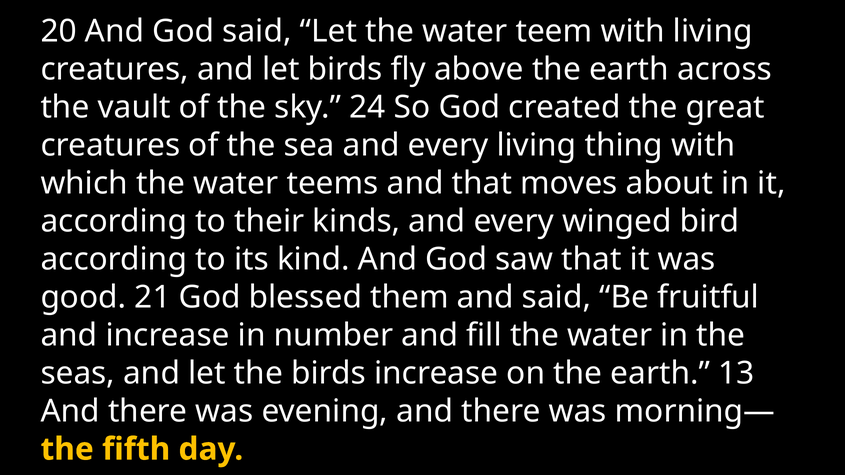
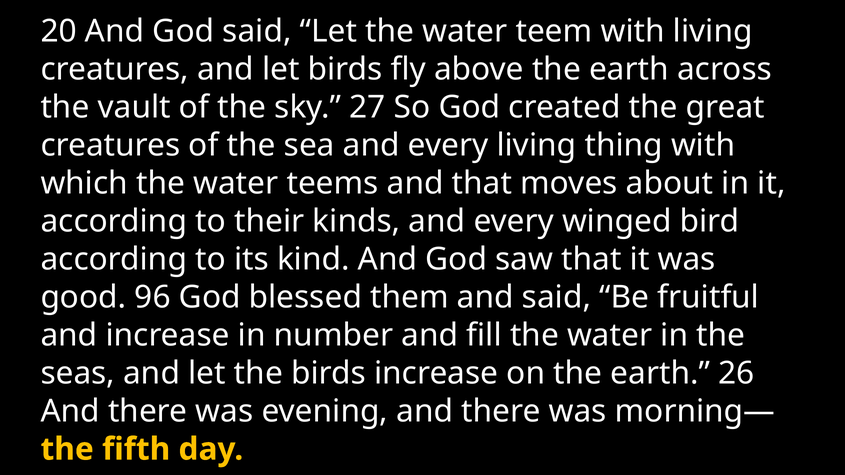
24: 24 -> 27 (367, 107)
21: 21 -> 96 (153, 297)
13: 13 -> 26 (736, 373)
